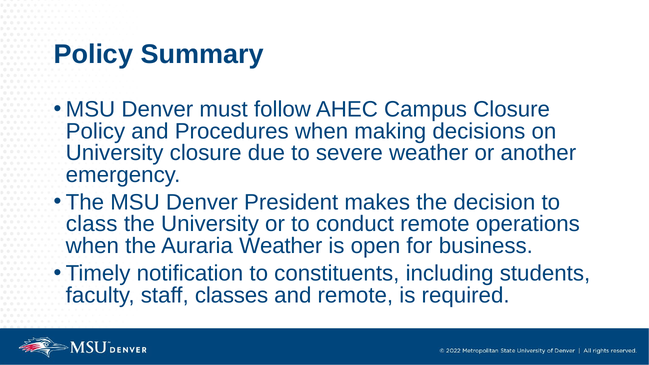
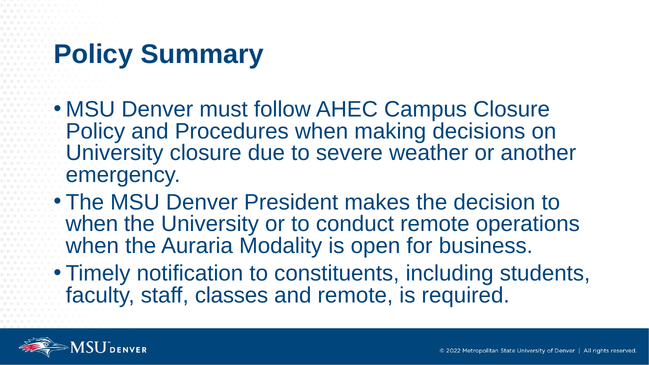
class: class -> when (92, 224)
Auraria Weather: Weather -> Modality (281, 246)
